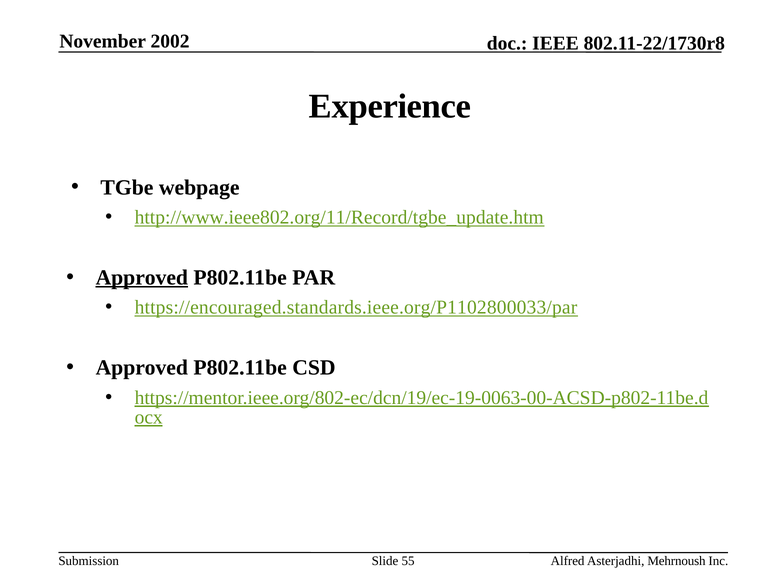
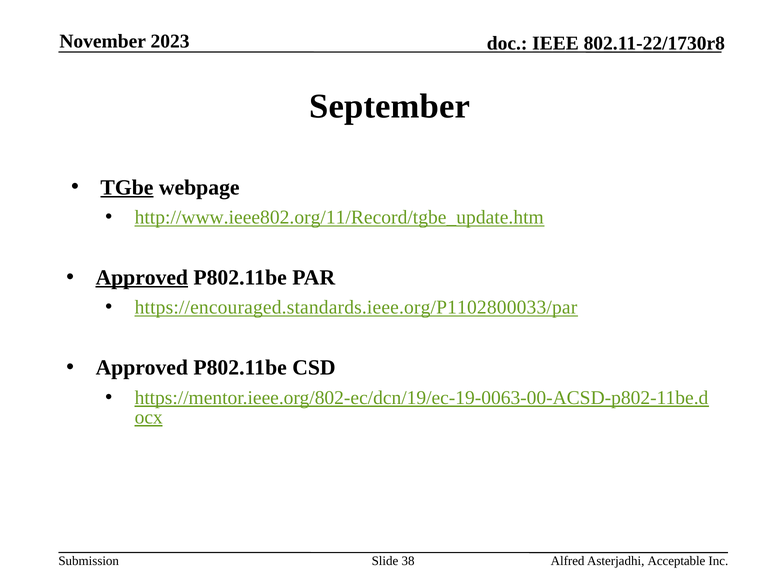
2002: 2002 -> 2023 (170, 41)
Experience: Experience -> September (390, 106)
TGbe underline: none -> present (127, 187)
55: 55 -> 38 (408, 561)
Mehrnoush: Mehrnoush -> Acceptable (676, 561)
